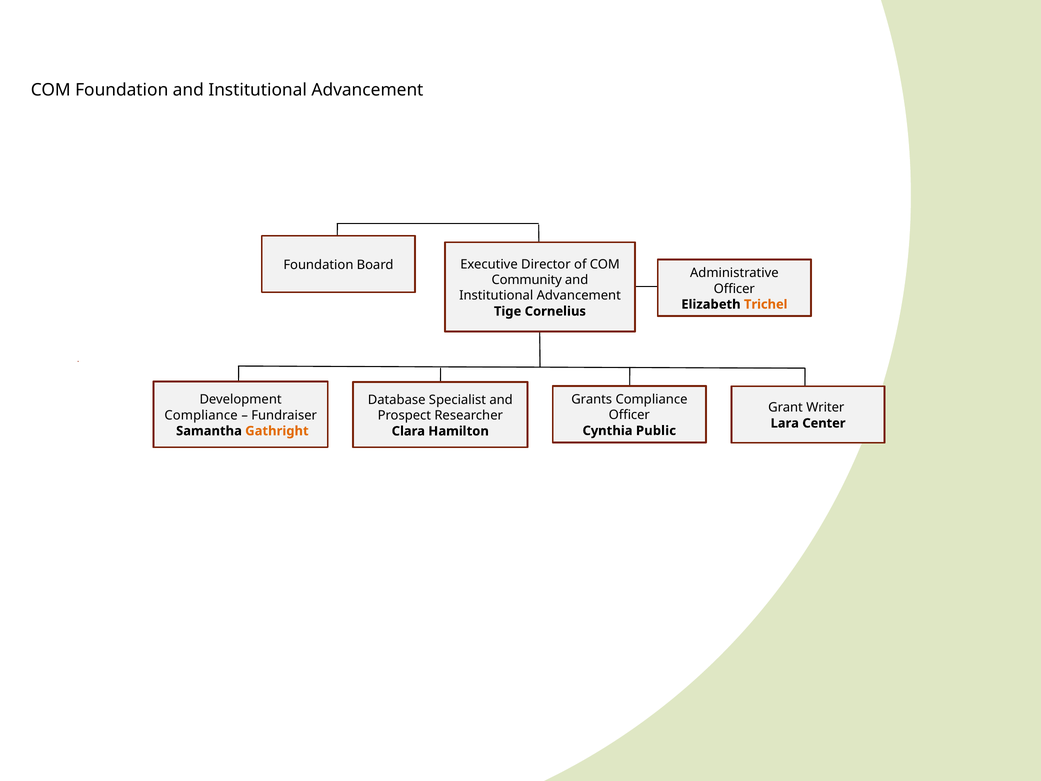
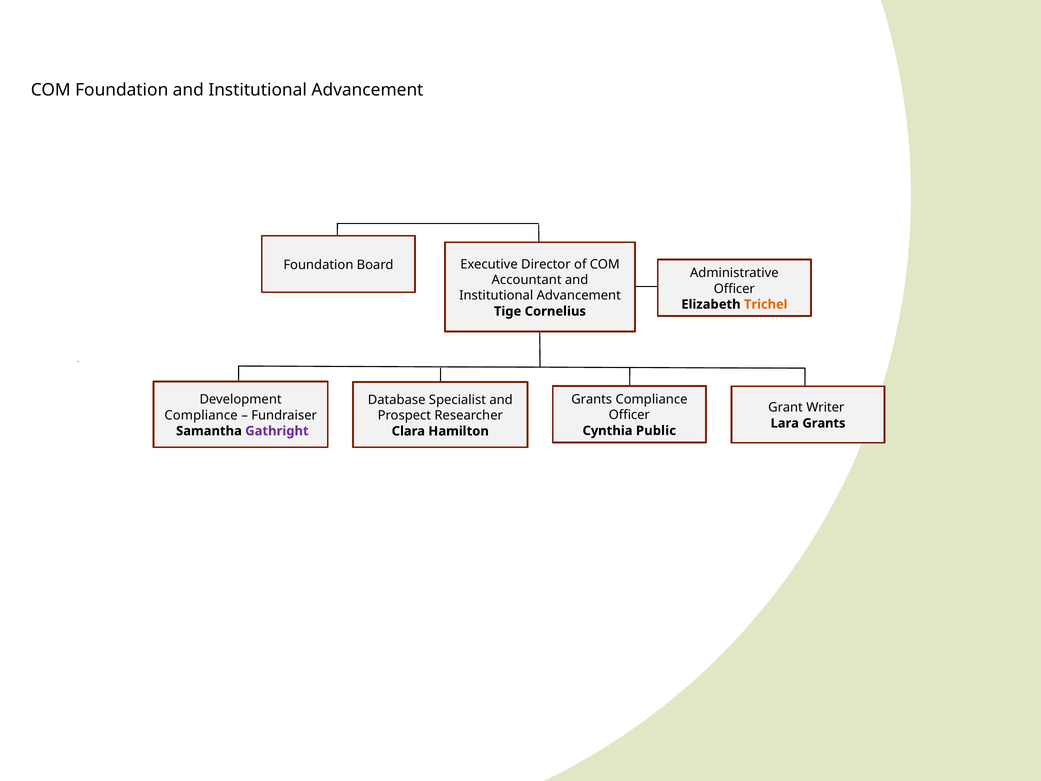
Community: Community -> Accountant (527, 280)
Lara Center: Center -> Grants (824, 423)
Gathright colour: orange -> purple (277, 431)
